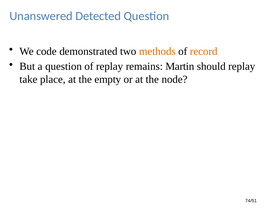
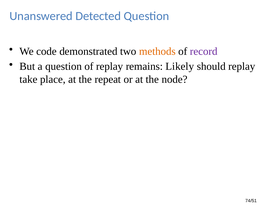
record colour: orange -> purple (204, 51)
Martin: Martin -> Likely (180, 67)
empty: empty -> repeat (108, 80)
